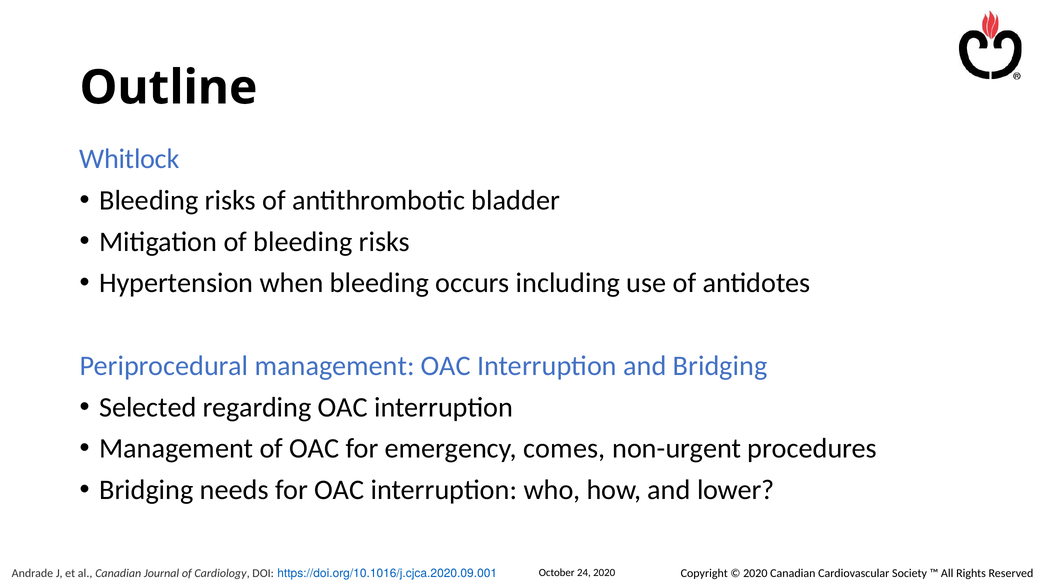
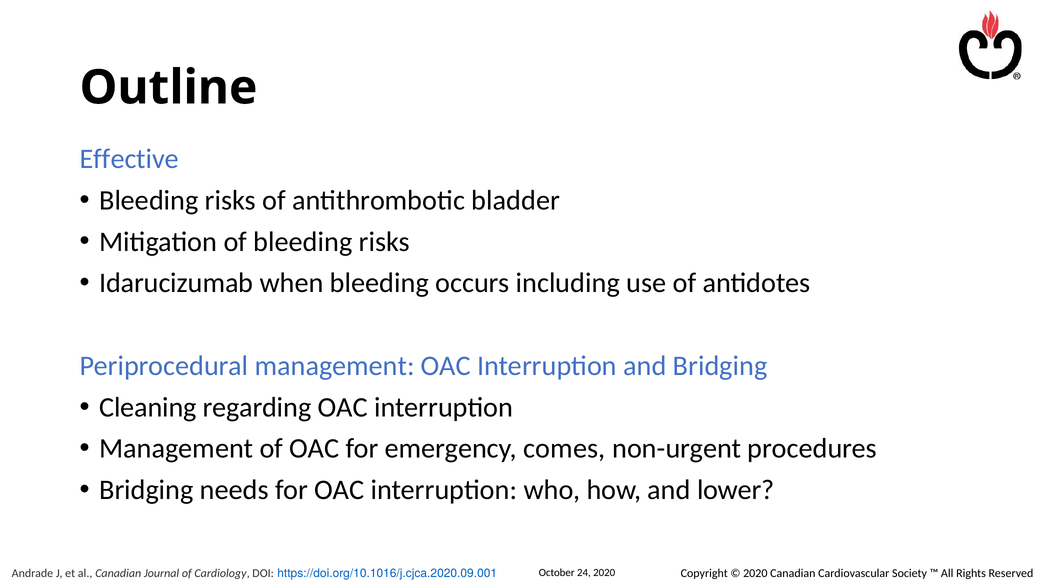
Whitlock: Whitlock -> Effective (129, 159)
Hypertension: Hypertension -> Idarucizumab (176, 283)
Selected: Selected -> Cleaning (148, 407)
